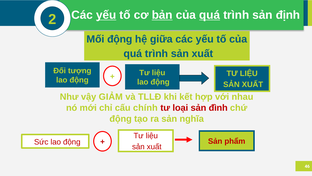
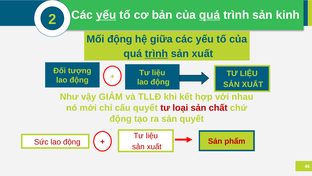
bản underline: present -> none (162, 15)
định: định -> kinh (288, 15)
trình underline: none -> present (156, 54)
cấu chính: chính -> quyết (145, 107)
đình: đình -> chất (218, 107)
sản nghĩa: nghĩa -> quyết (192, 118)
